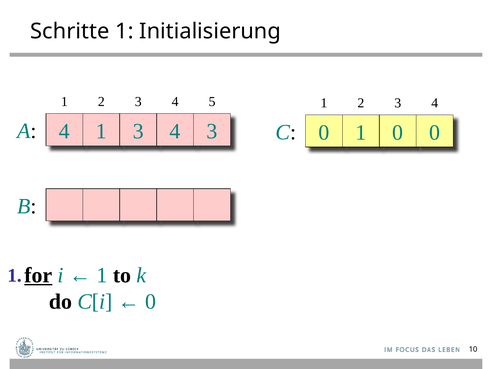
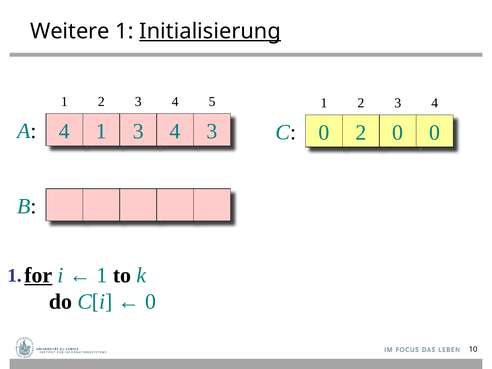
Schritte: Schritte -> Weitere (70, 31)
Initialisierung underline: none -> present (210, 31)
C 0 1: 1 -> 2 (361, 132)
